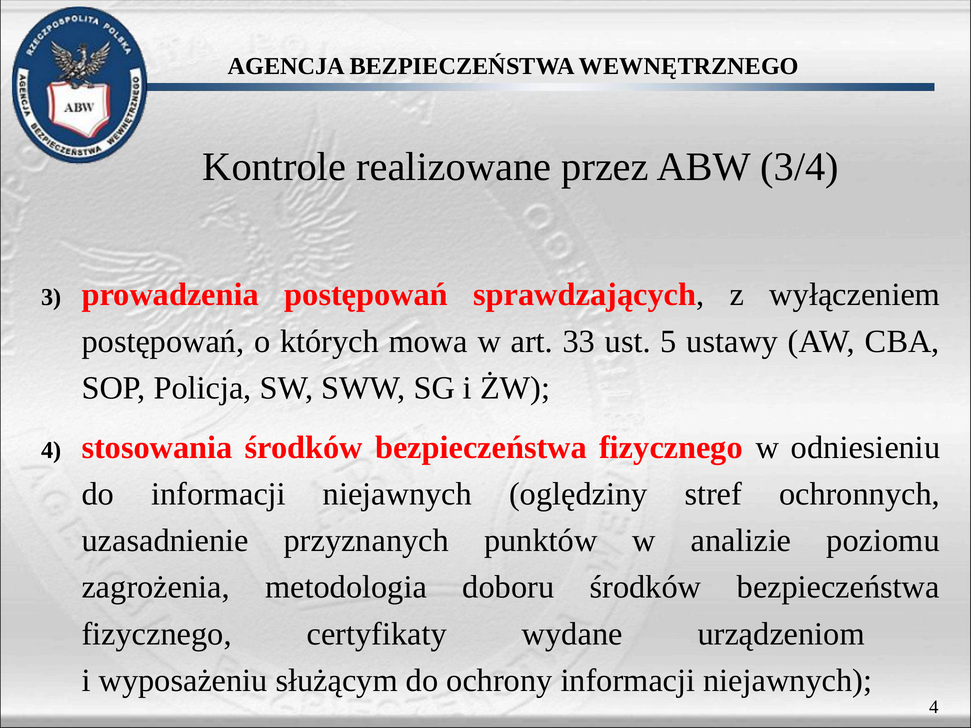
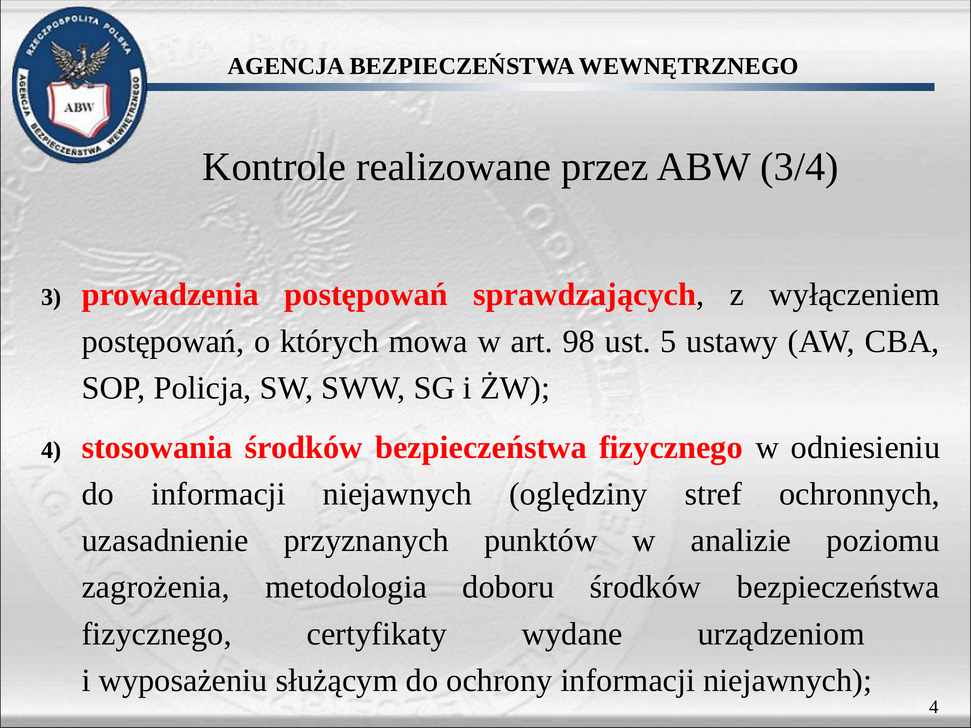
33: 33 -> 98 (579, 342)
